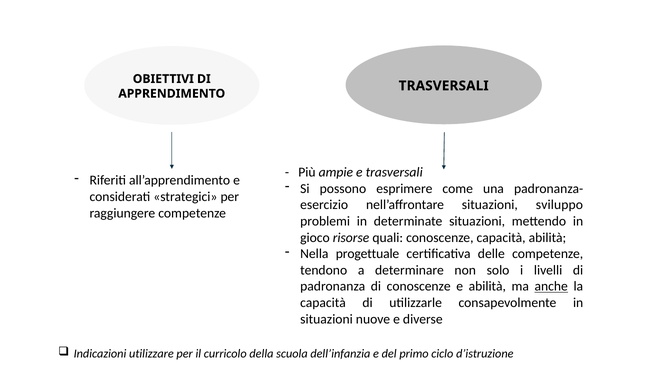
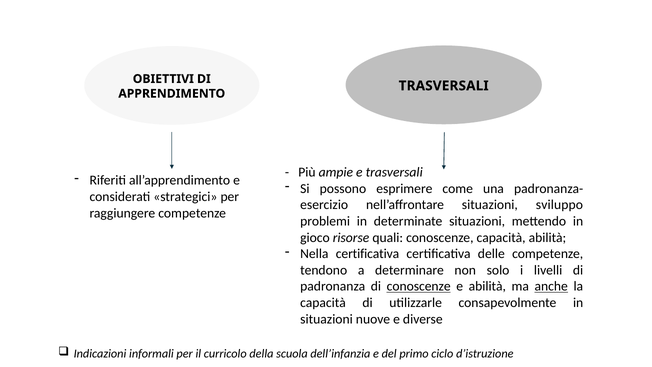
Nella progettuale: progettuale -> certificativa (368, 254)
conoscenze underline: none -> present (419, 286)
utilizzare: utilizzare -> informali (151, 353)
